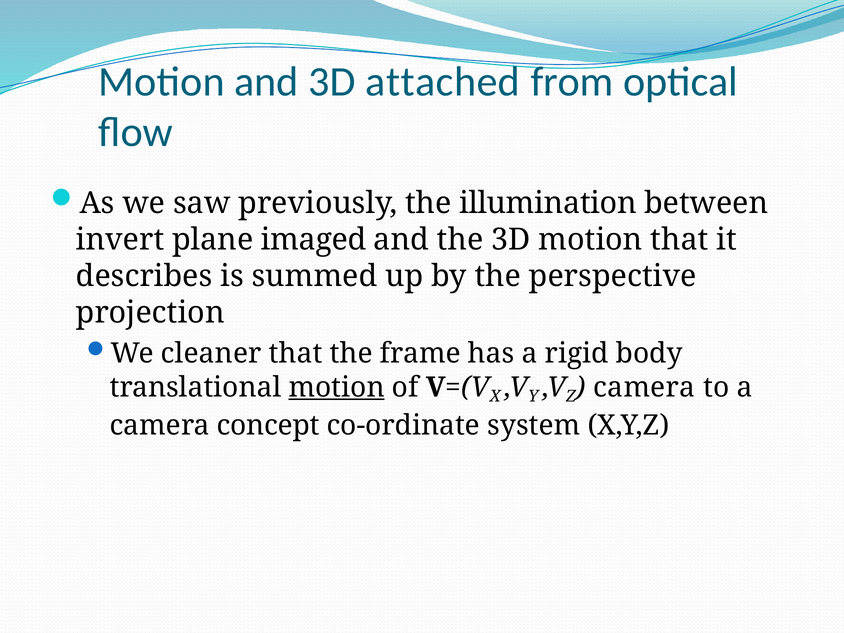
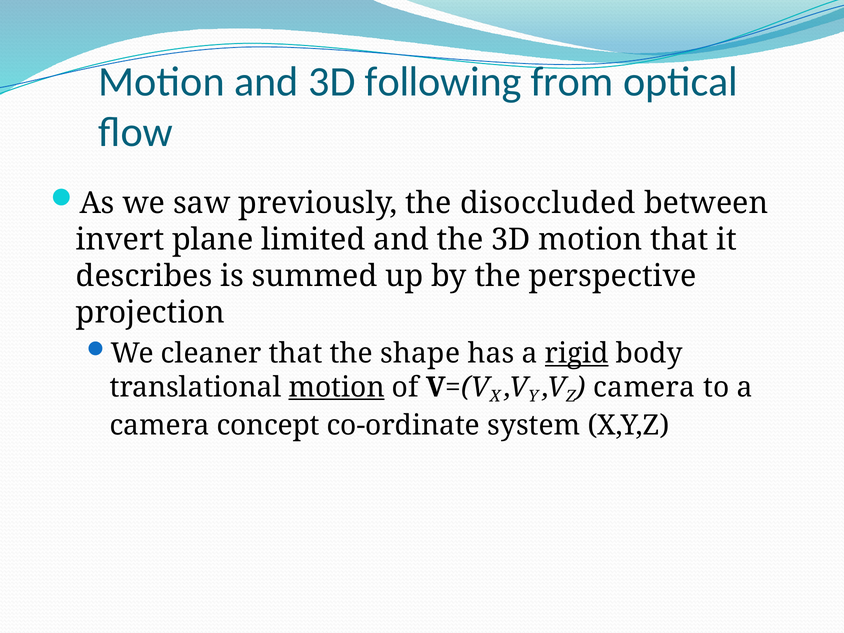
attached: attached -> following (443, 82)
illumination: illumination -> disoccluded (548, 203)
imaged: imaged -> limited (313, 240)
frame: frame -> shape (420, 354)
rigid underline: none -> present (577, 354)
